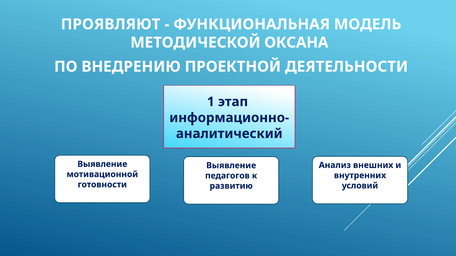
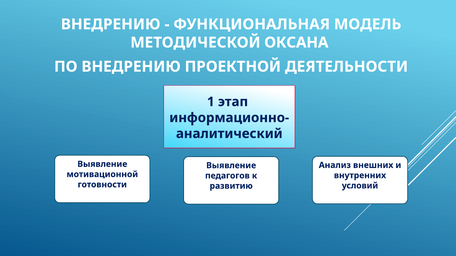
ПРОЯВЛЯЮТ: ПРОЯВЛЯЮТ -> ВНЕДРЕНИЮ (111, 24)
